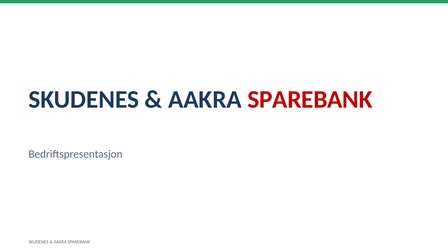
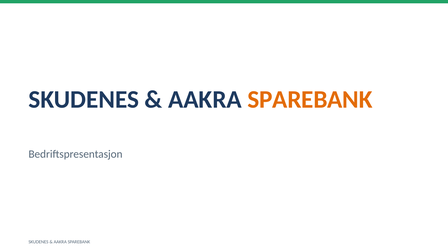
SPAREBANK colour: red -> orange (310, 99)
